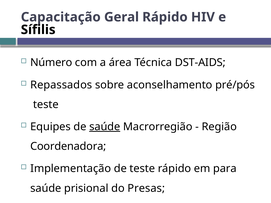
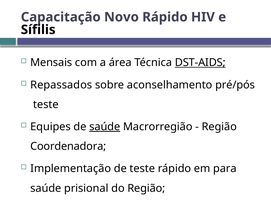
Geral: Geral -> Novo (121, 17)
Número: Número -> Mensais (51, 63)
DST-AIDS underline: none -> present (200, 63)
do Presas: Presas -> Região (146, 188)
